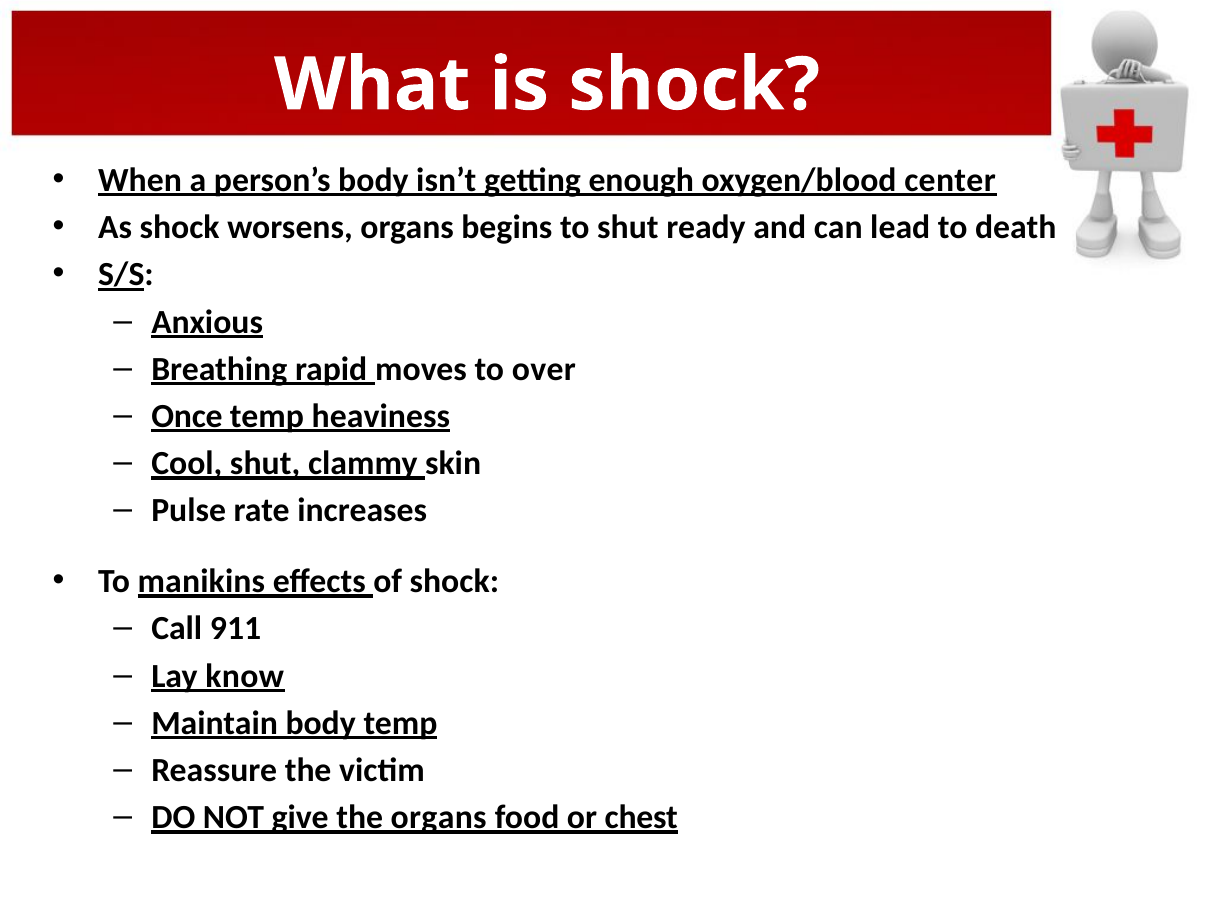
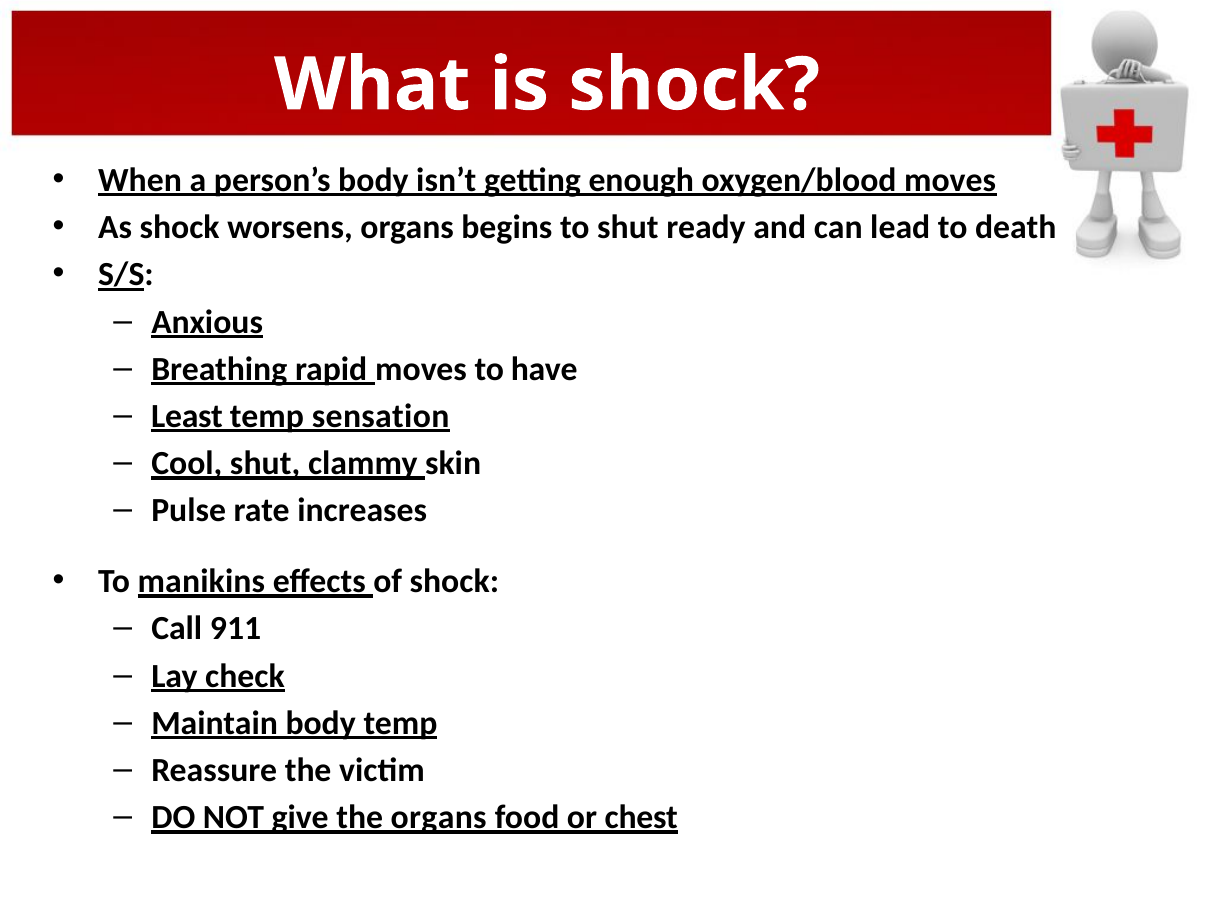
oxygen/blood center: center -> moves (950, 180)
over: over -> have (544, 369)
Once: Once -> Least (187, 417)
heaviness: heaviness -> sensation (381, 417)
know: know -> check (245, 676)
